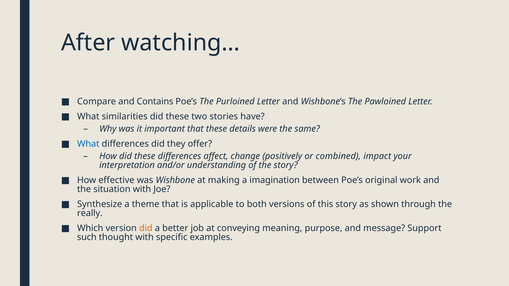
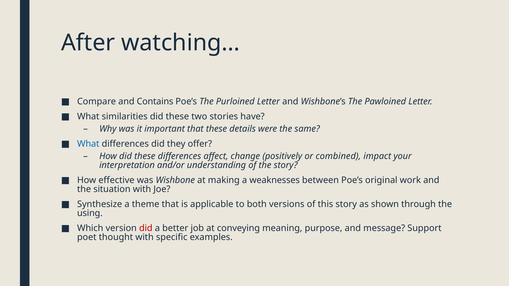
imagination: imagination -> weaknesses (275, 180)
really: really -> using (90, 214)
did colour: orange -> red (146, 228)
such: such -> poet (87, 238)
